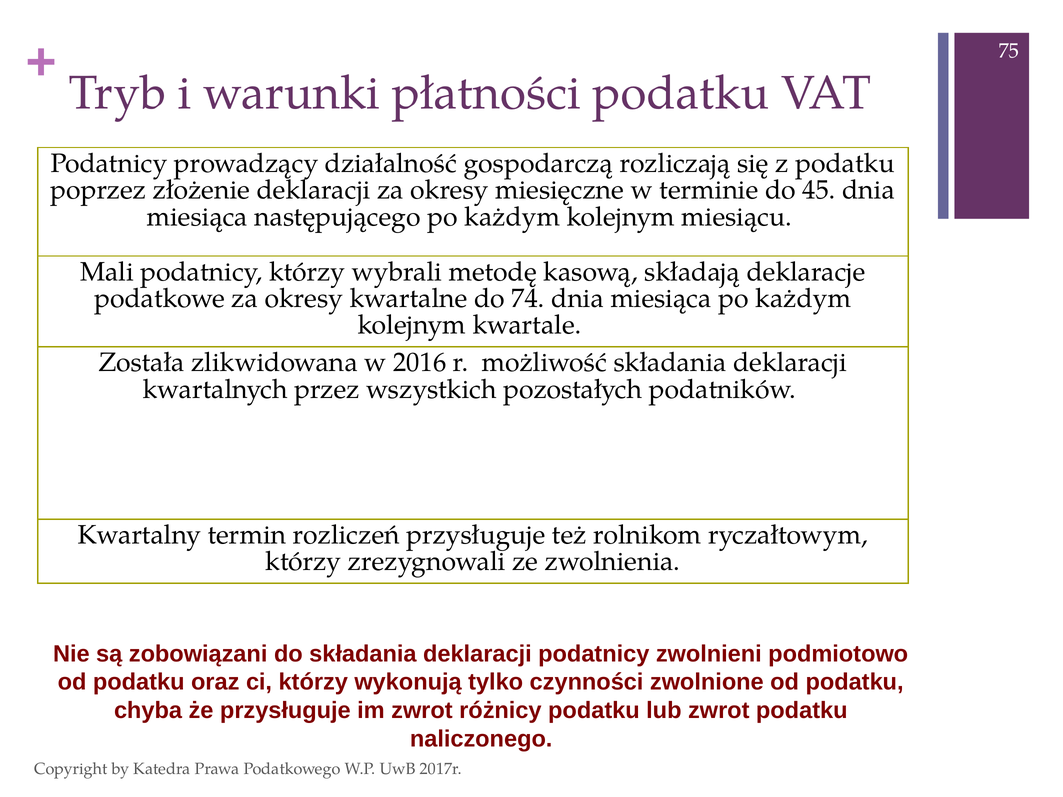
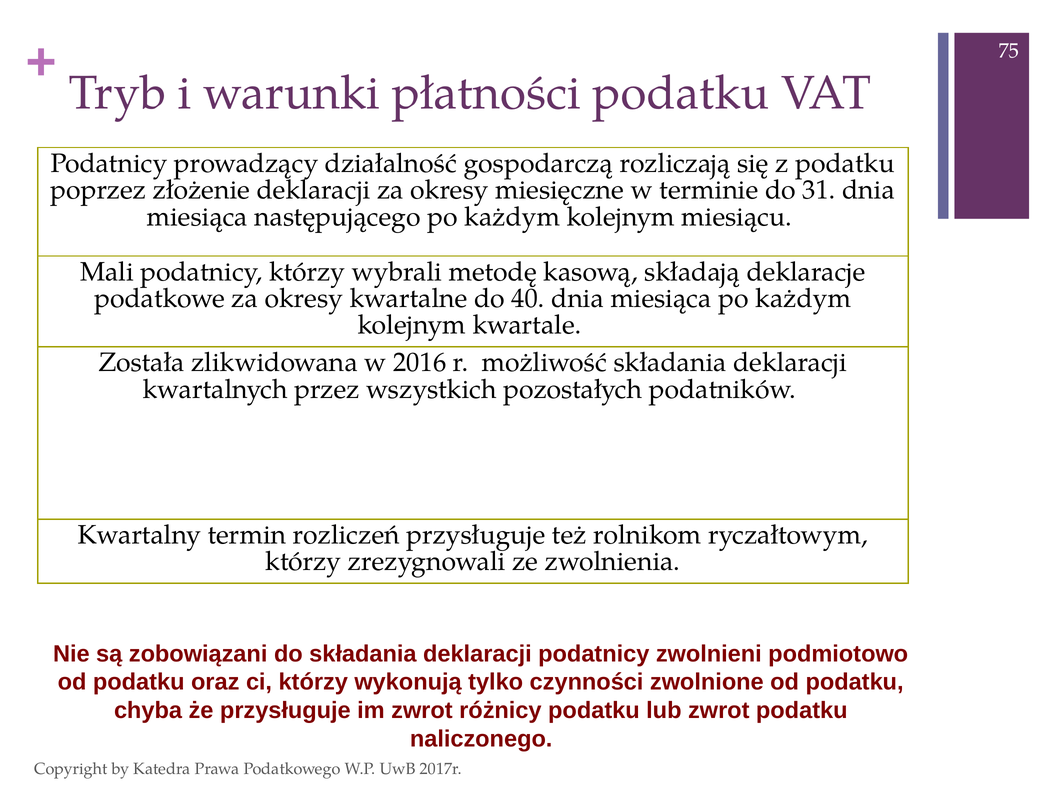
45: 45 -> 31 (819, 190)
74: 74 -> 40 (528, 299)
